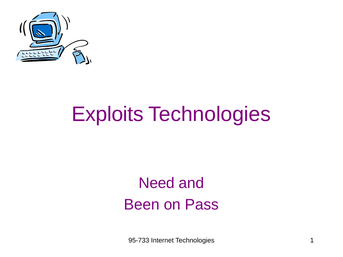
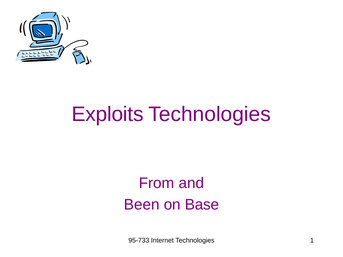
Need: Need -> From (157, 183)
Pass: Pass -> Base (202, 205)
